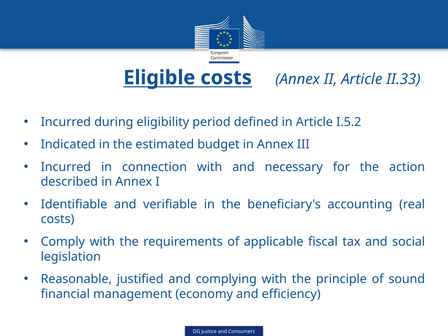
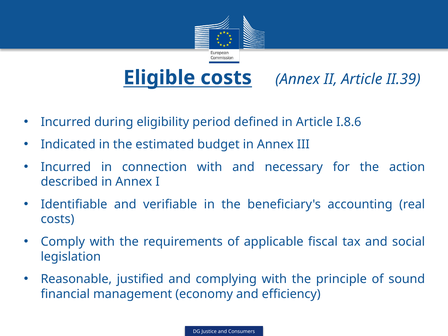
II.33: II.33 -> II.39 (403, 79)
I.5.2: I.5.2 -> I.8.6 (349, 122)
